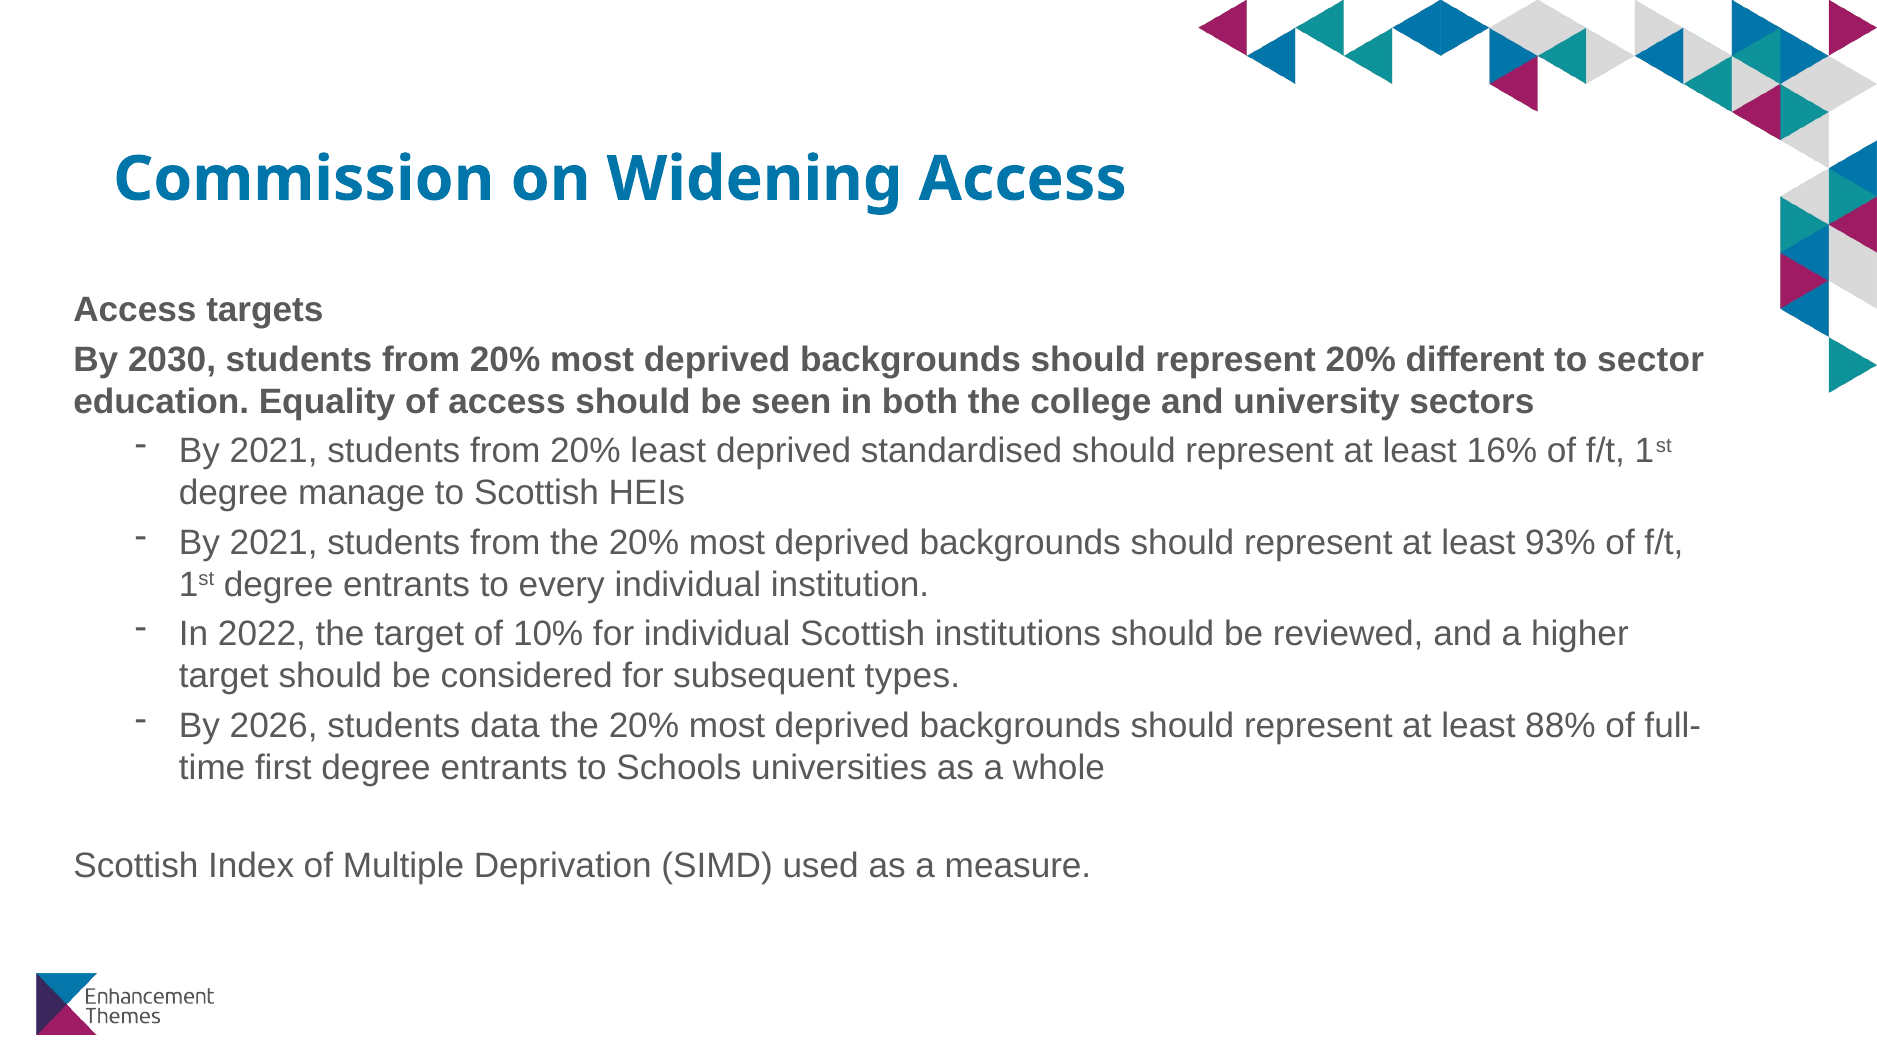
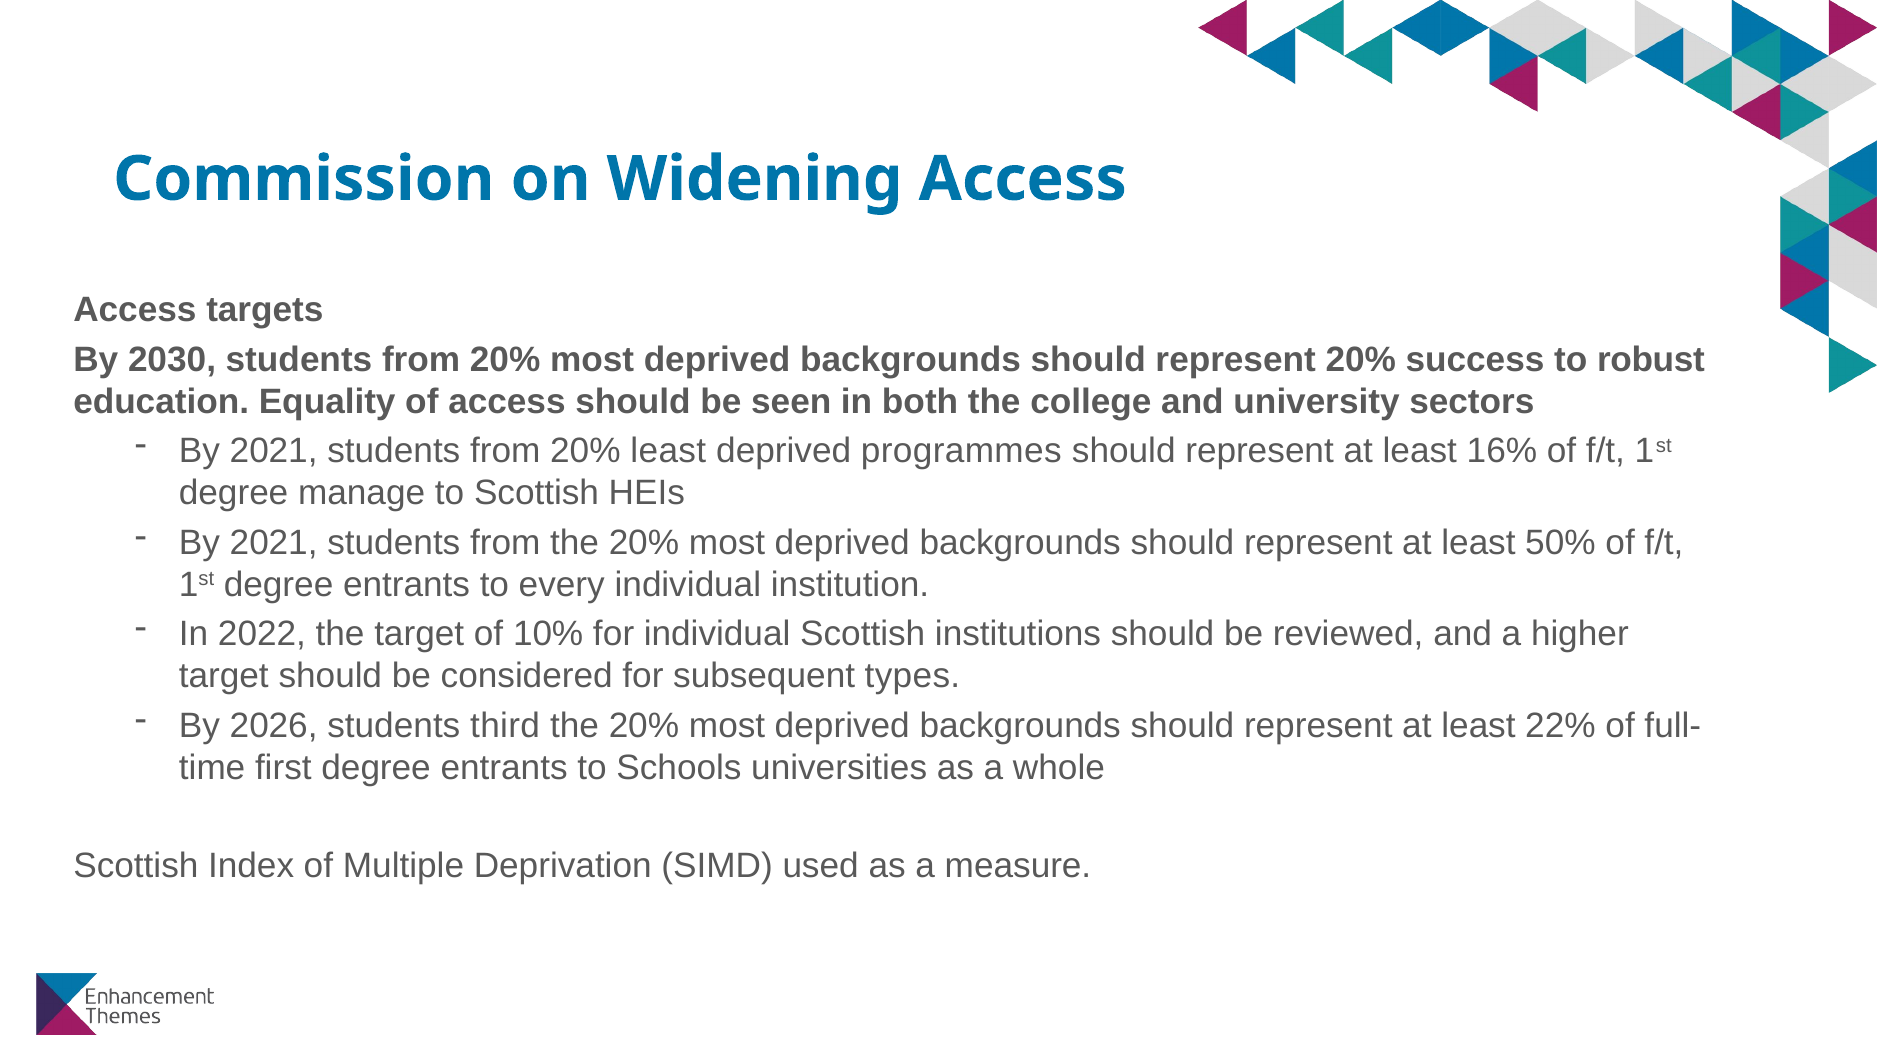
different: different -> success (1475, 359)
sector: sector -> robust (1651, 359)
standardised: standardised -> programmes (961, 451)
93%: 93% -> 50% (1560, 542)
data: data -> third (505, 725)
88%: 88% -> 22% (1560, 725)
